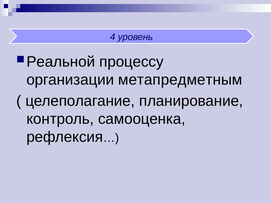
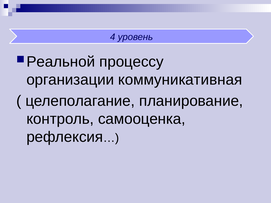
метапредметным: метапредметным -> коммуникативная (180, 80)
